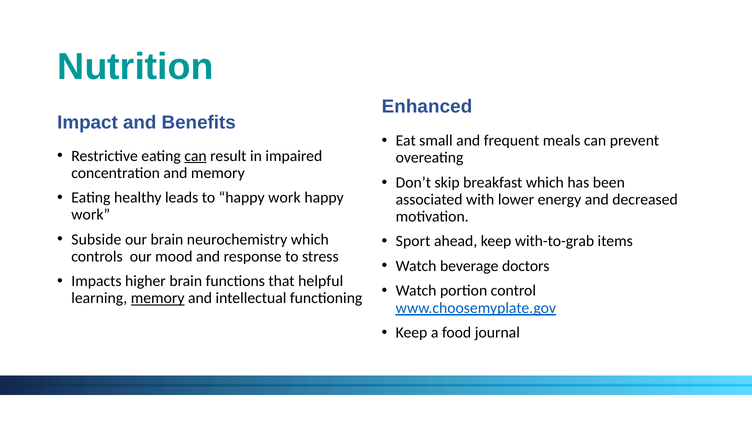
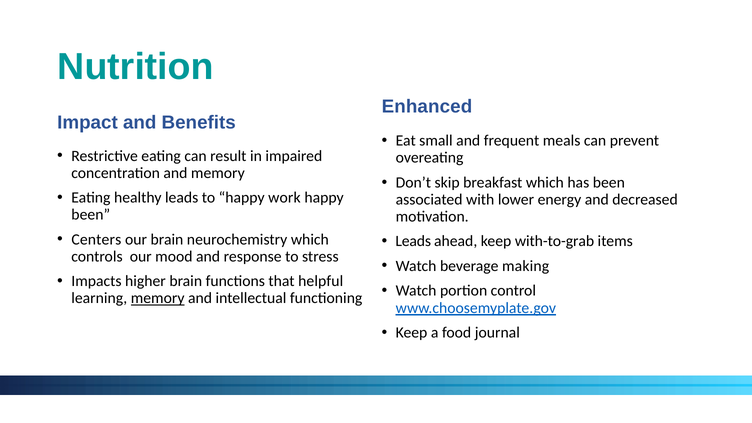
can underline: present -> none (196, 156)
work: work -> been (91, 215)
Subside: Subside -> Centers (96, 239)
Sport: Sport -> Leads (413, 241)
doctors: doctors -> making (526, 266)
